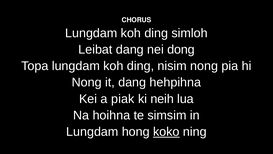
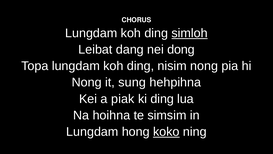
simloh underline: none -> present (190, 33)
it dang: dang -> sung (132, 82)
ki neih: neih -> ding (162, 99)
